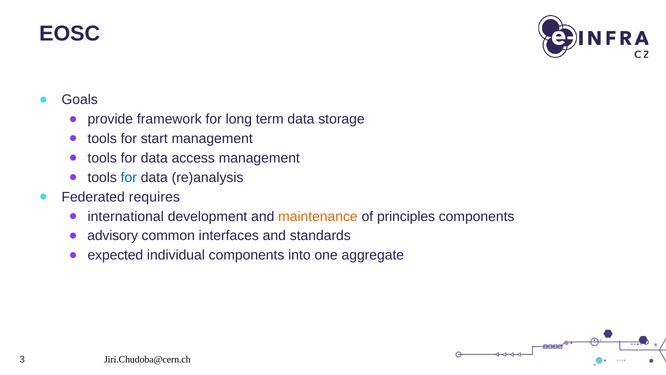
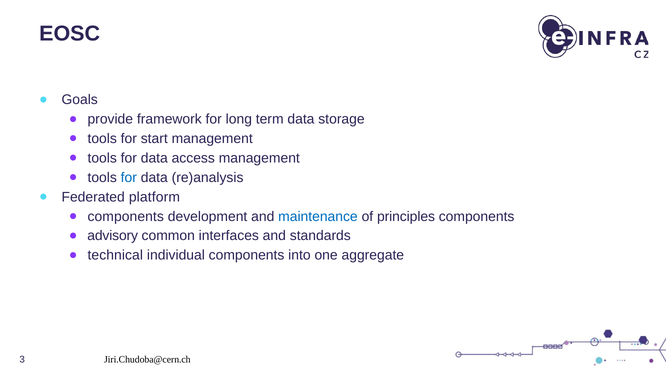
requires: requires -> platform (154, 197)
international: international -> components (126, 216)
maintenance colour: orange -> blue (318, 216)
expected: expected -> technical (115, 255)
